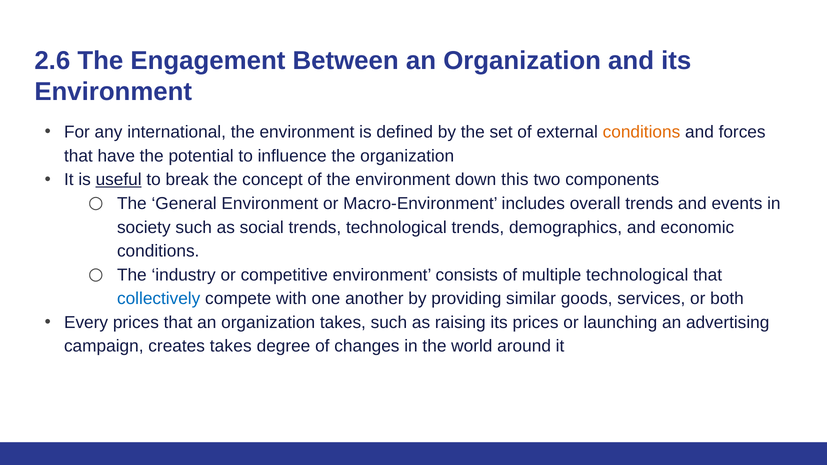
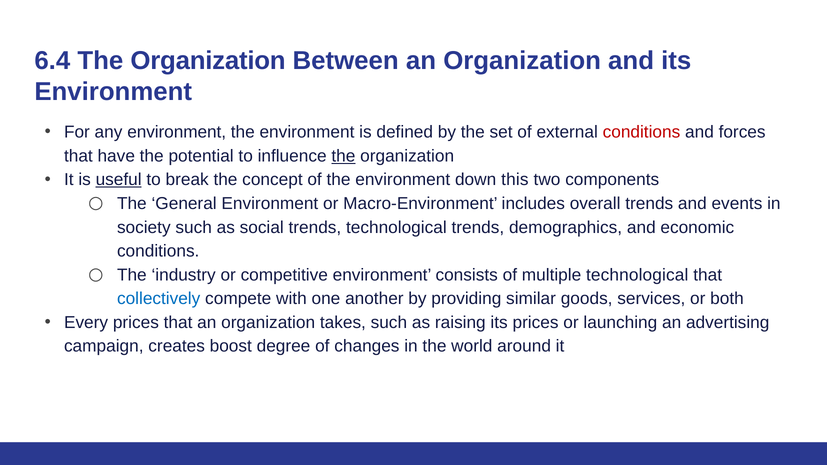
2.6: 2.6 -> 6.4 (52, 61)
Engagement: Engagement -> Organization (208, 61)
any international: international -> environment (177, 132)
conditions colour: orange -> red (641, 132)
the underline: none -> present (343, 156)
creates takes: takes -> boost (231, 346)
